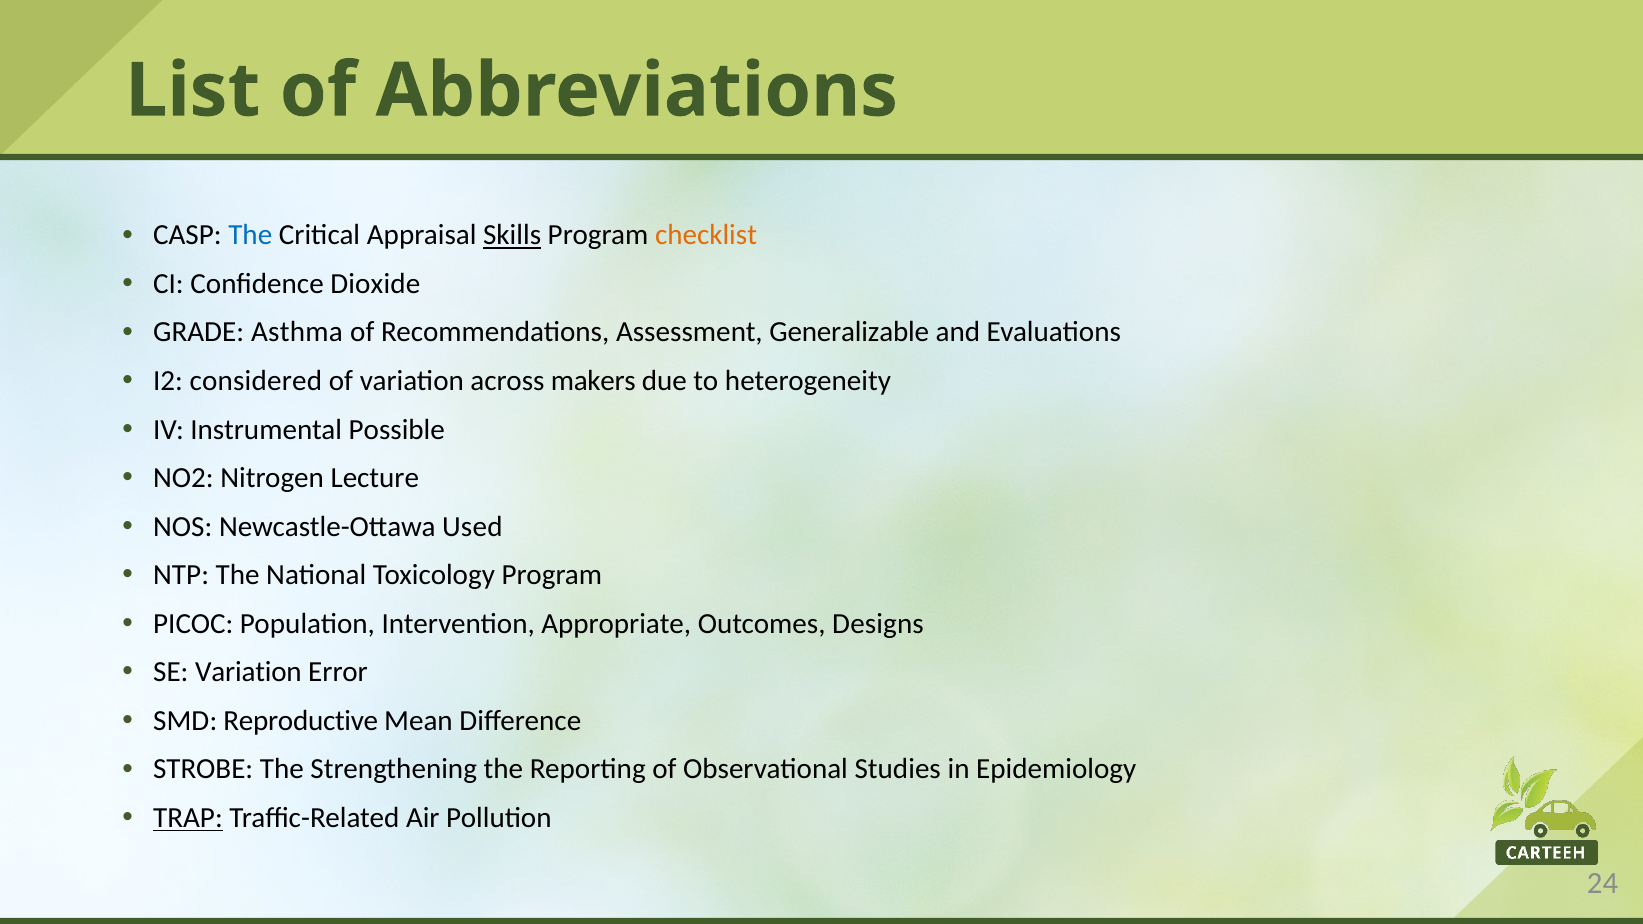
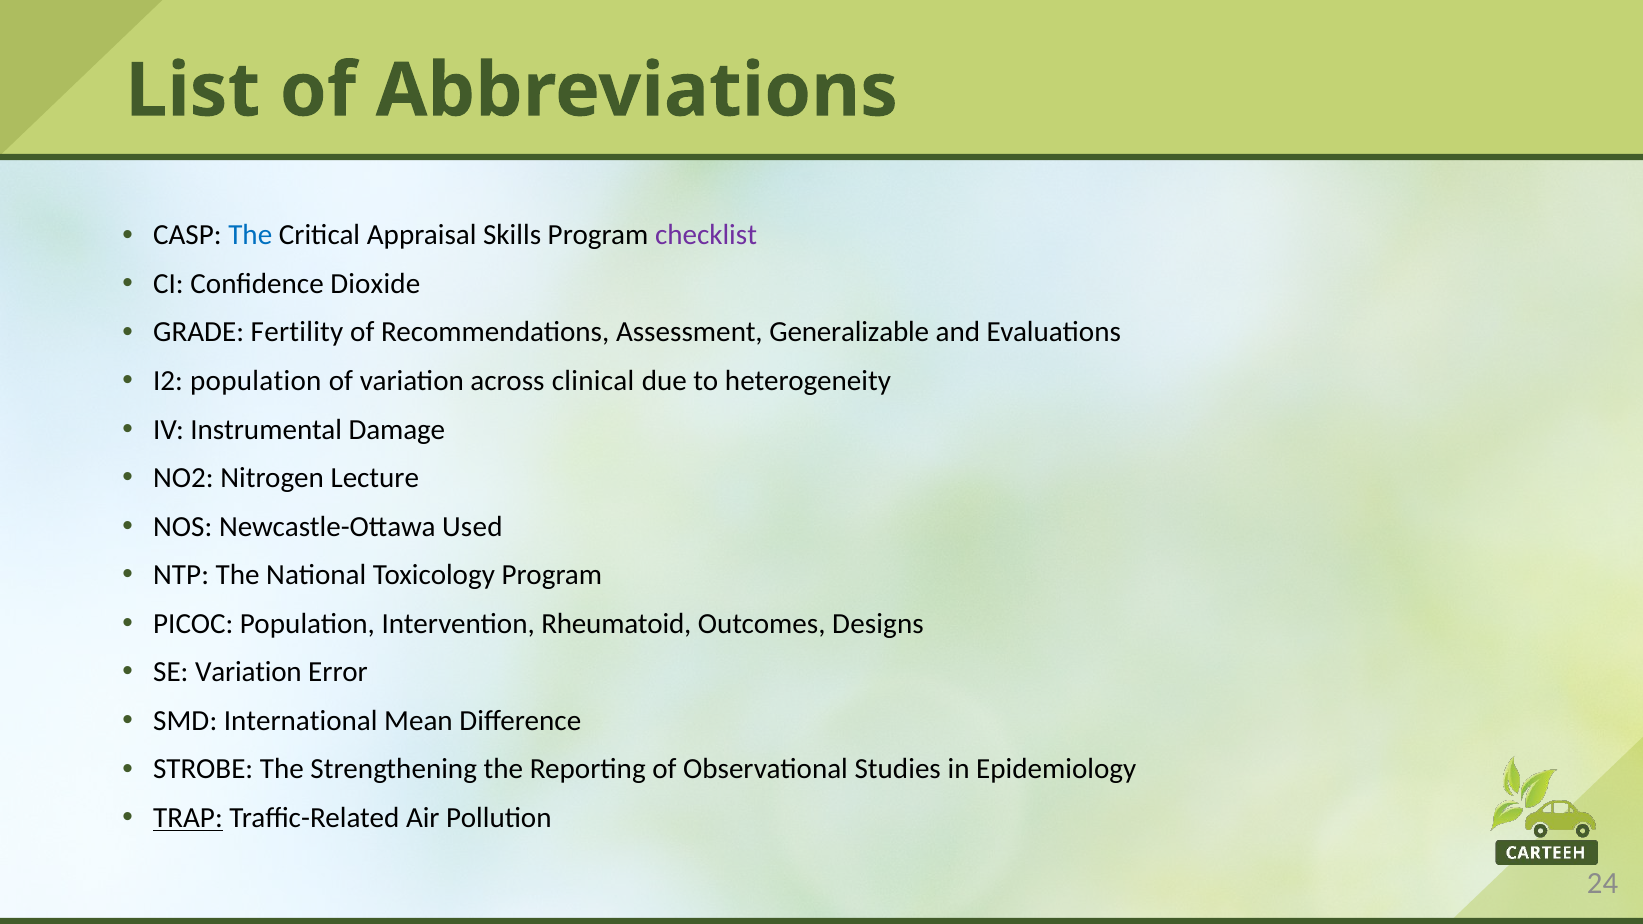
Skills underline: present -> none (512, 235)
checklist colour: orange -> purple (706, 235)
Asthma: Asthma -> Fertility (297, 332)
I2 considered: considered -> population (256, 381)
makers: makers -> clinical (593, 381)
Possible: Possible -> Damage (397, 430)
Appropriate: Appropriate -> Rheumatoid (616, 624)
Reproductive: Reproductive -> International (301, 721)
